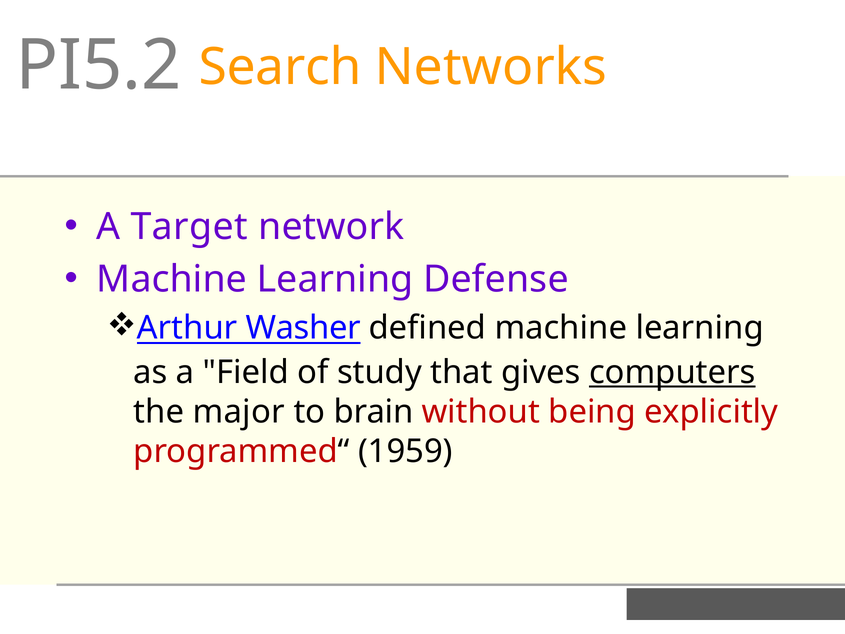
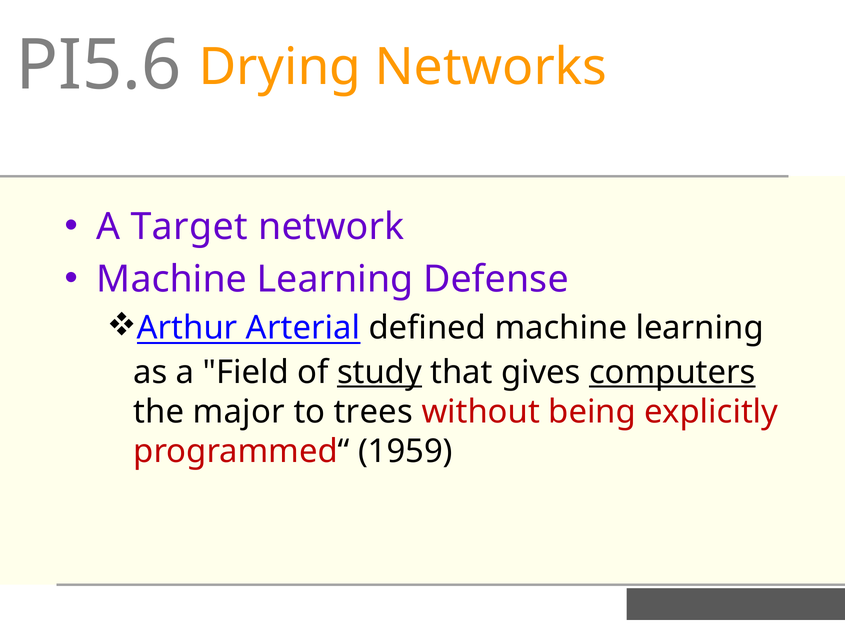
PI5.2: PI5.2 -> PI5.6 (99, 65)
Search: Search -> Drying (280, 67)
Washer: Washer -> Arterial (303, 328)
study underline: none -> present (379, 372)
brain: brain -> trees (373, 412)
